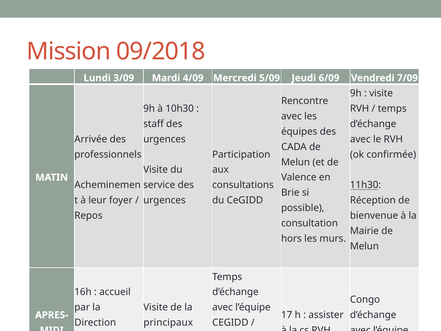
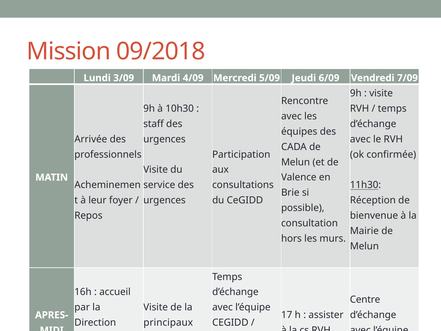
Congo: Congo -> Centre (365, 300)
